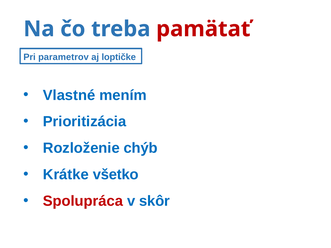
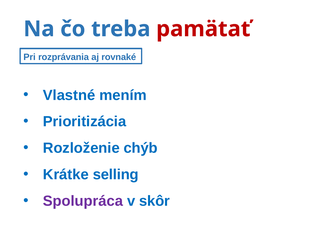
parametrov: parametrov -> rozprávania (64, 57)
loptičke: loptičke -> rovnaké (119, 57)
všetko: všetko -> selling (116, 175)
Spolupráca colour: red -> purple (83, 201)
